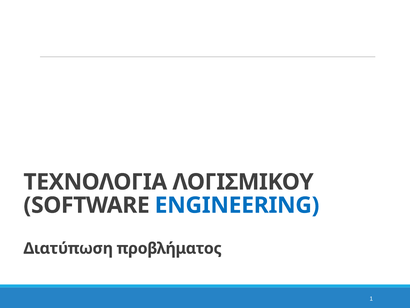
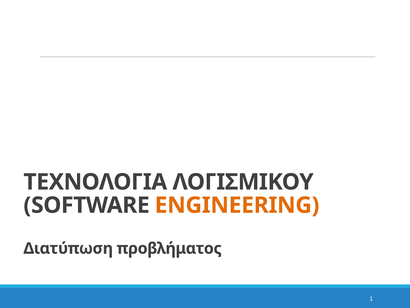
ENGINEERING colour: blue -> orange (237, 205)
